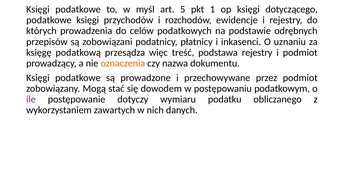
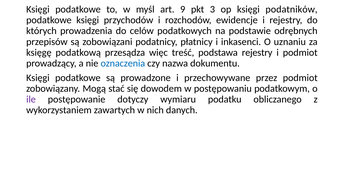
5: 5 -> 9 (183, 9)
1: 1 -> 3 (212, 9)
dotyczącego: dotyczącego -> podatników (291, 9)
oznaczenia colour: orange -> blue (123, 64)
